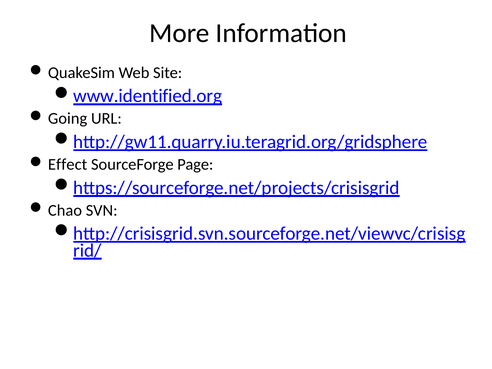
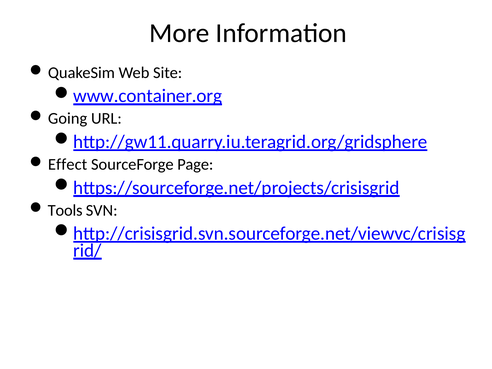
www.identified.org: www.identified.org -> www.container.org (148, 96)
Chao: Chao -> Tools (65, 210)
